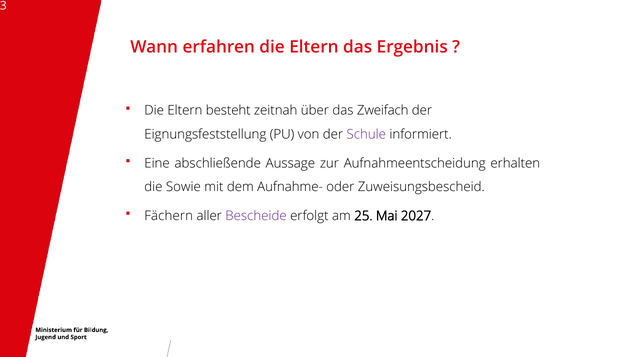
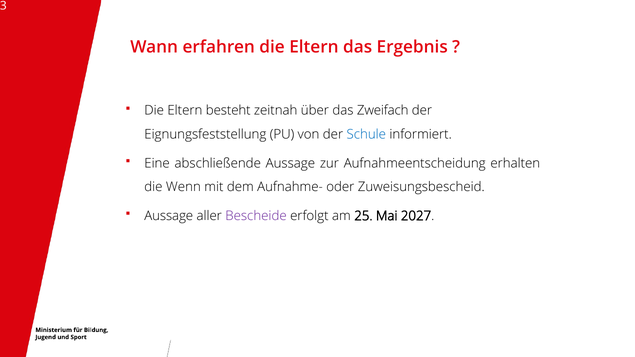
Schule colour: purple -> blue (366, 134)
Sowie: Sowie -> Wenn (183, 187)
Fächern: Fächern -> Aussage (169, 216)
